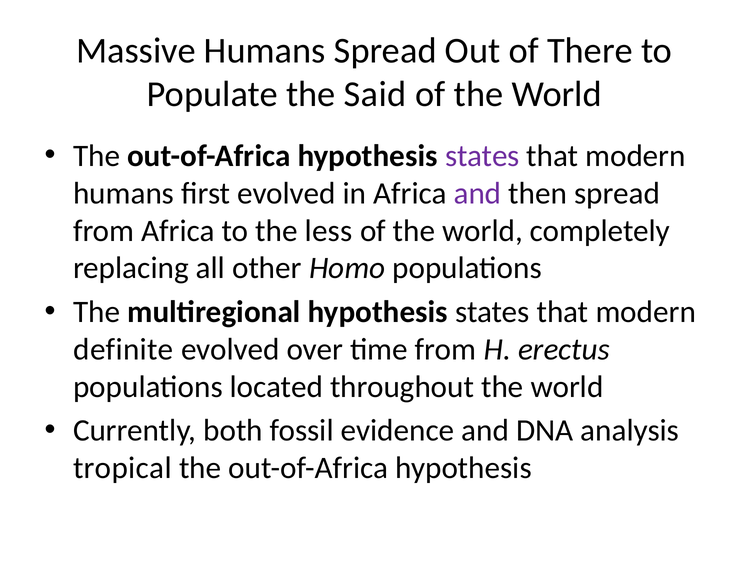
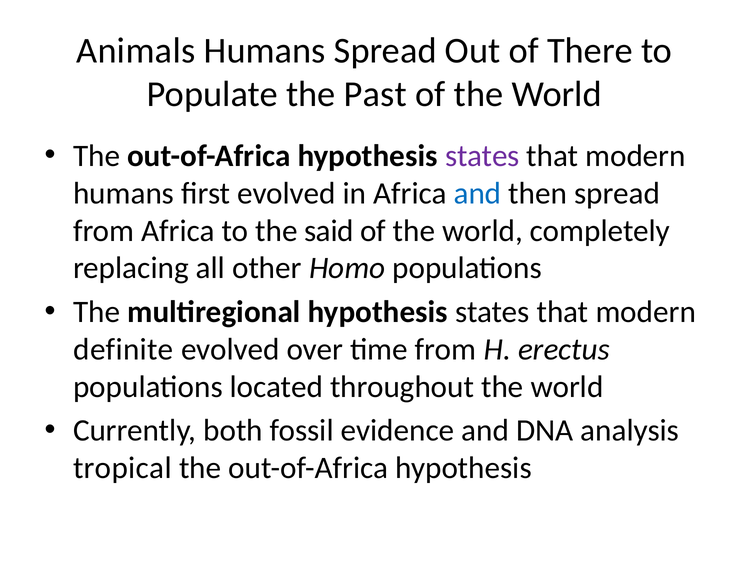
Massive: Massive -> Animals (136, 51)
Said: Said -> Past (375, 94)
and colour: purple -> blue (478, 193)
less: less -> said (329, 231)
